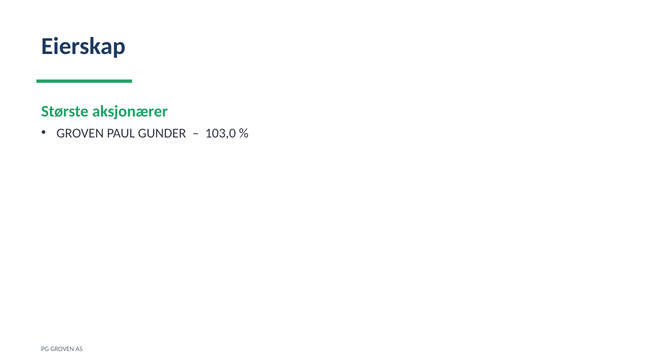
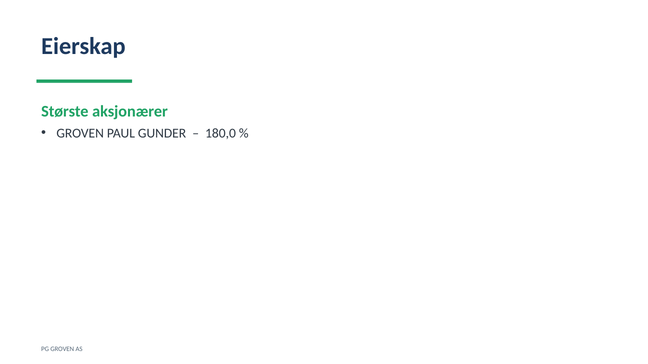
103,0: 103,0 -> 180,0 (221, 133)
